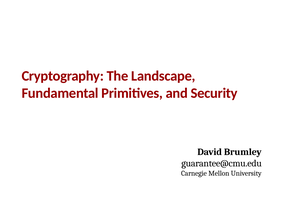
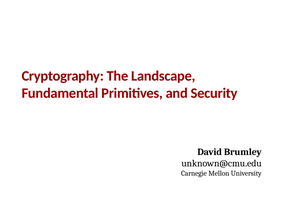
guarantee@cmu.edu: guarantee@cmu.edu -> unknown@cmu.edu (222, 163)
